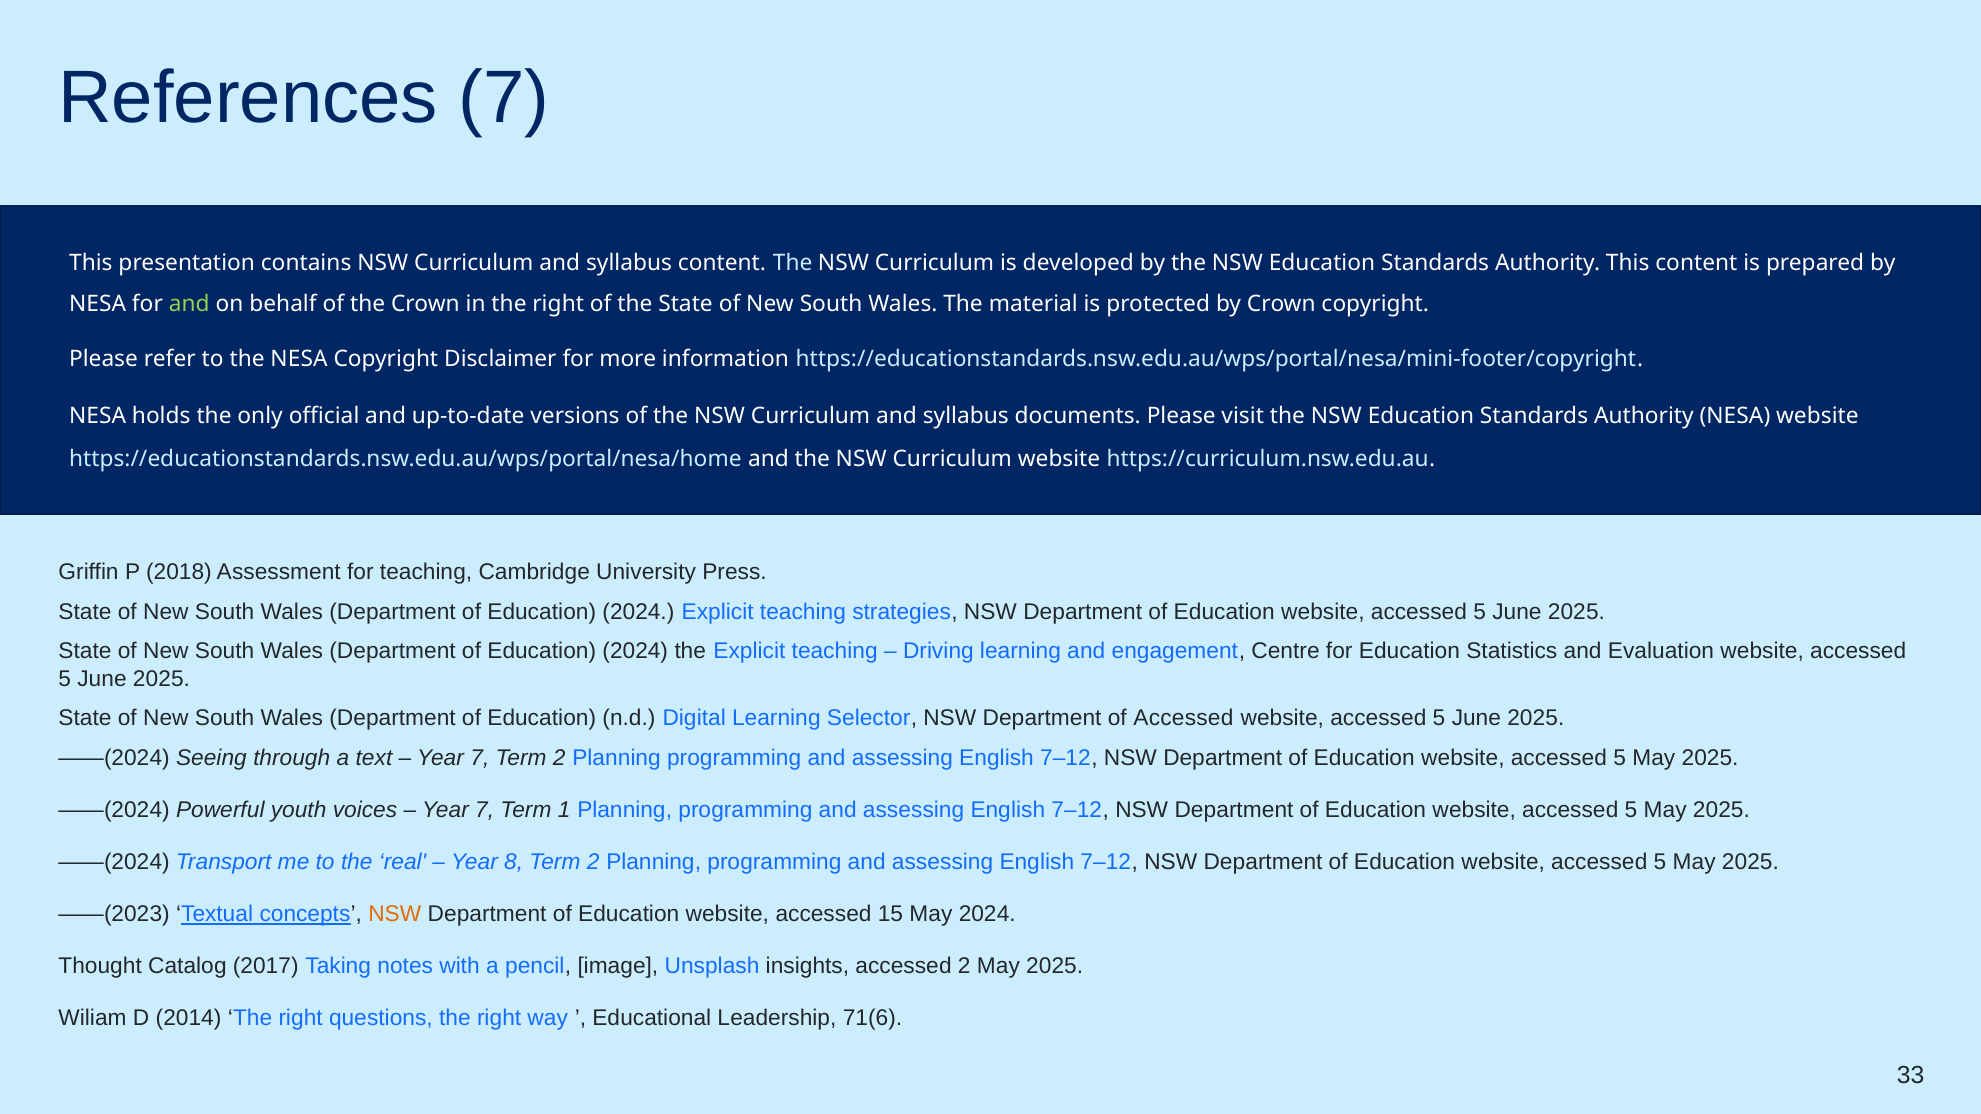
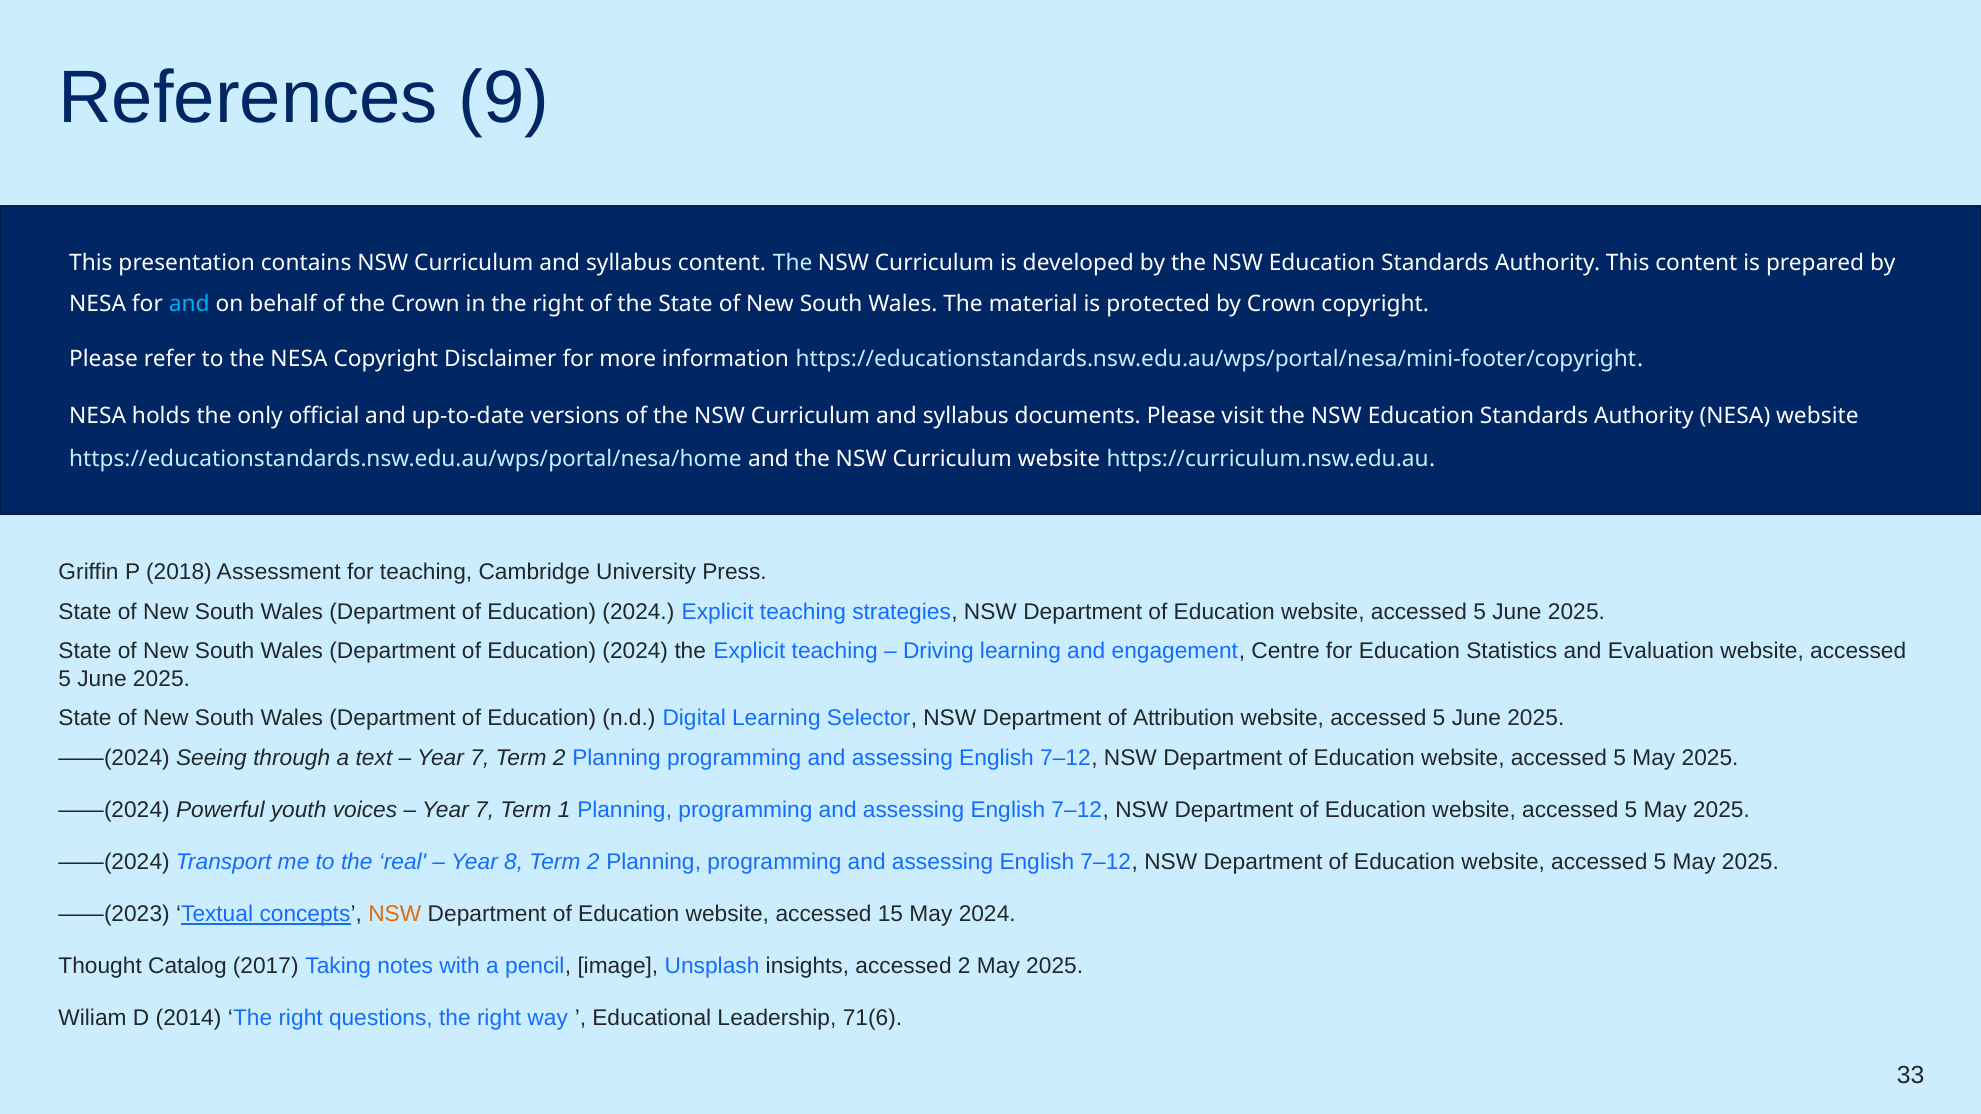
References 7: 7 -> 9 (504, 98)
and colour: light green -> light blue (189, 304)
of Accessed: Accessed -> Attribution (1184, 719)
